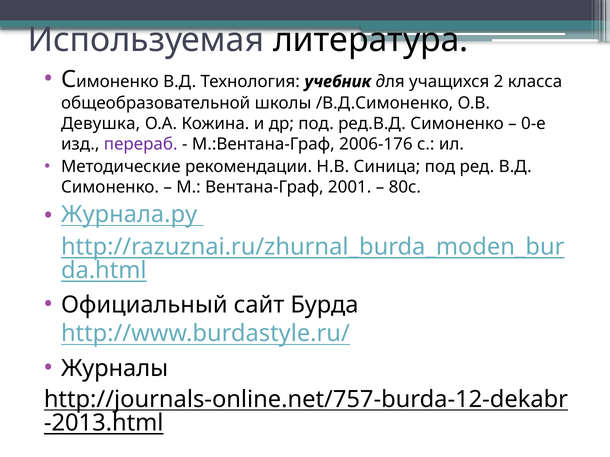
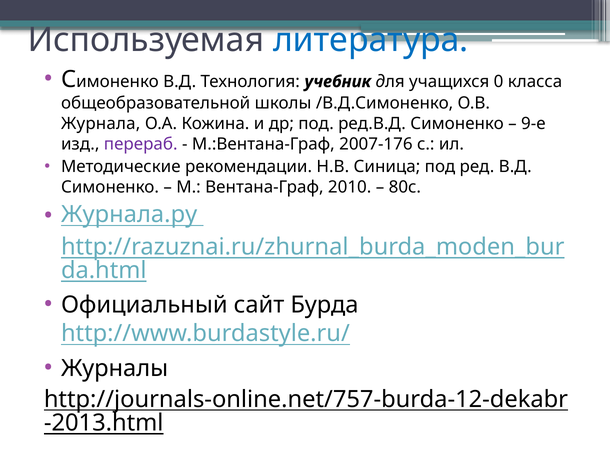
литература colour: black -> blue (371, 40)
2: 2 -> 0 (499, 82)
Девушка: Девушка -> Журнала (101, 124)
0-е: 0-е -> 9-е (533, 124)
2006-176: 2006-176 -> 2007-176 (376, 144)
2001: 2001 -> 2010 (350, 187)
